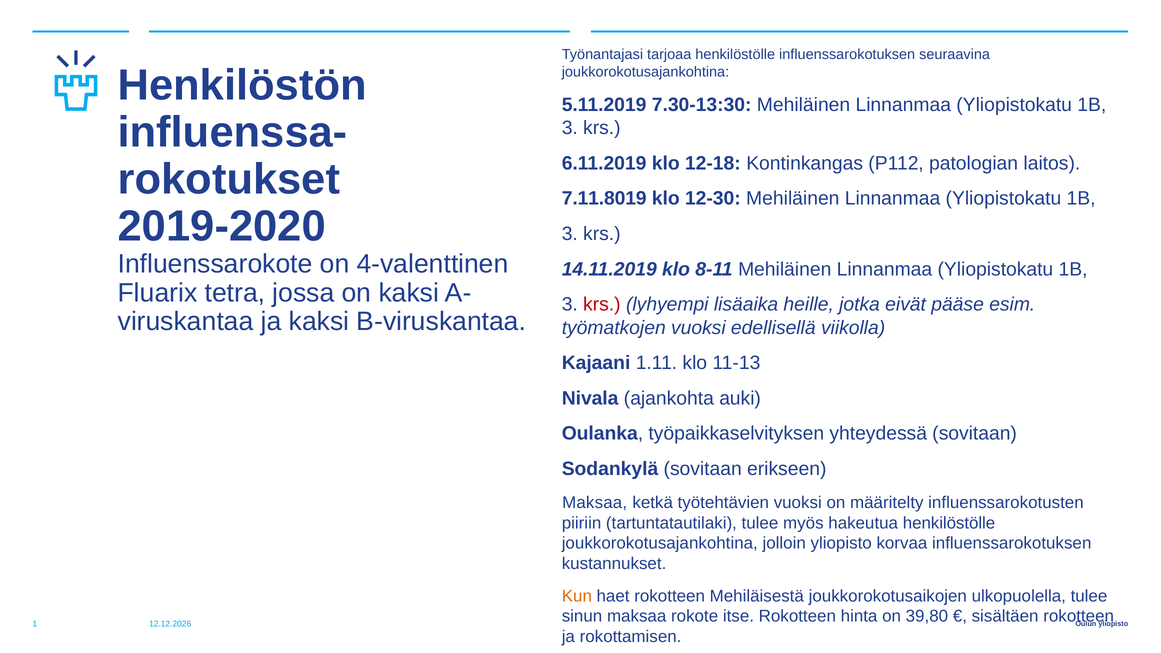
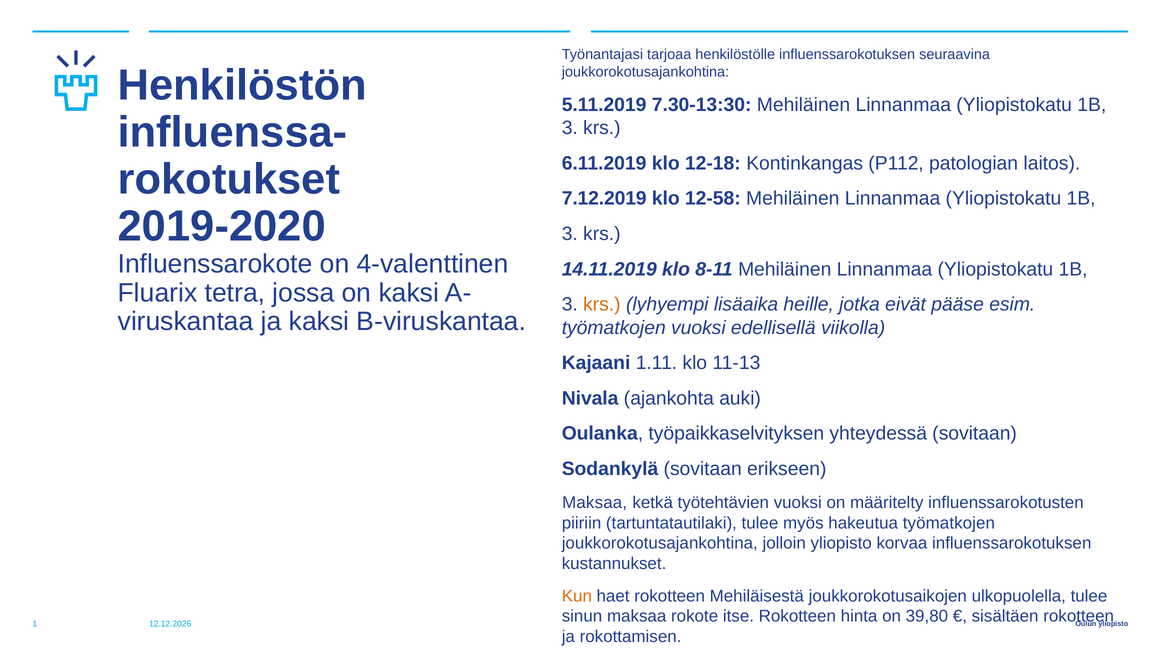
7.11.8019: 7.11.8019 -> 7.12.2019 (604, 199)
12-30: 12-30 -> 12-58 (713, 199)
krs colour: red -> orange (602, 304)
hakeutua henkilöstölle: henkilöstölle -> työmatkojen (949, 523)
